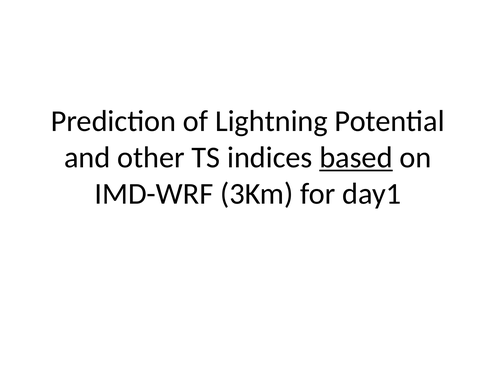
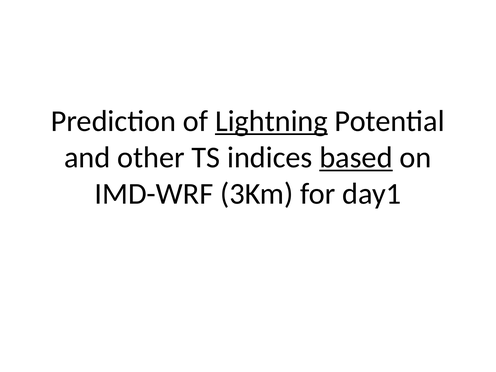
Lightning underline: none -> present (271, 121)
